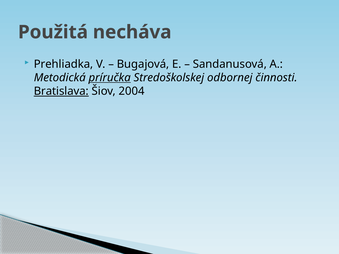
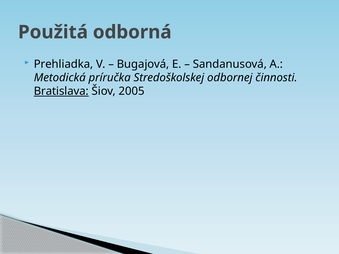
necháva: necháva -> odborná (132, 32)
príručka underline: present -> none (110, 78)
2004: 2004 -> 2005 (132, 91)
